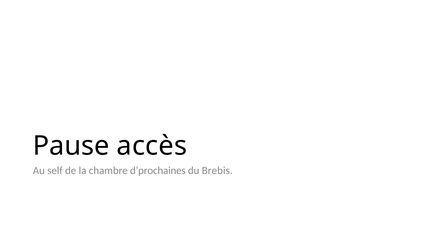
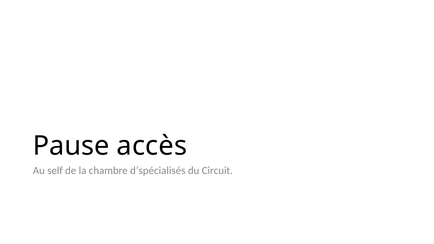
d’prochaines: d’prochaines -> d’spécialisés (158, 171)
Brebis: Brebis -> Circuit (217, 171)
